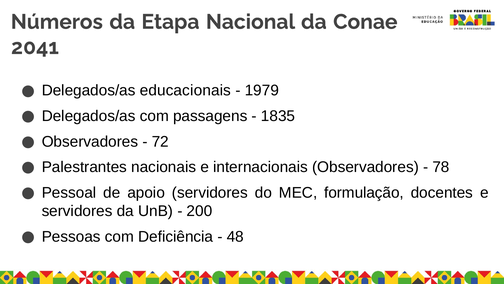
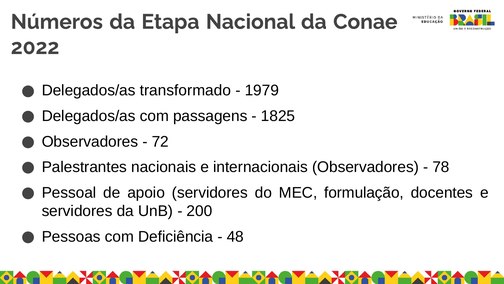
2041: 2041 -> 2022 (35, 47)
educacionais: educacionais -> transformado (185, 90)
1835: 1835 -> 1825 (278, 116)
